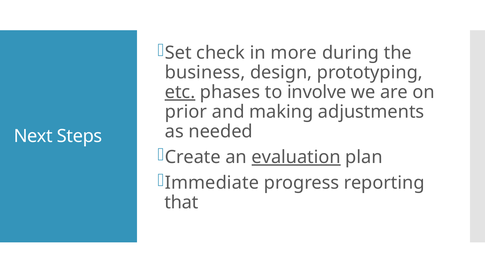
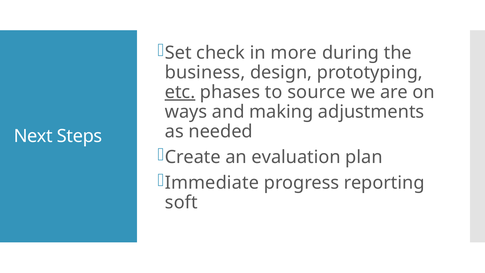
involve: involve -> source (317, 92)
prior: prior -> ways (186, 112)
evaluation underline: present -> none (296, 157)
that: that -> soft (181, 202)
